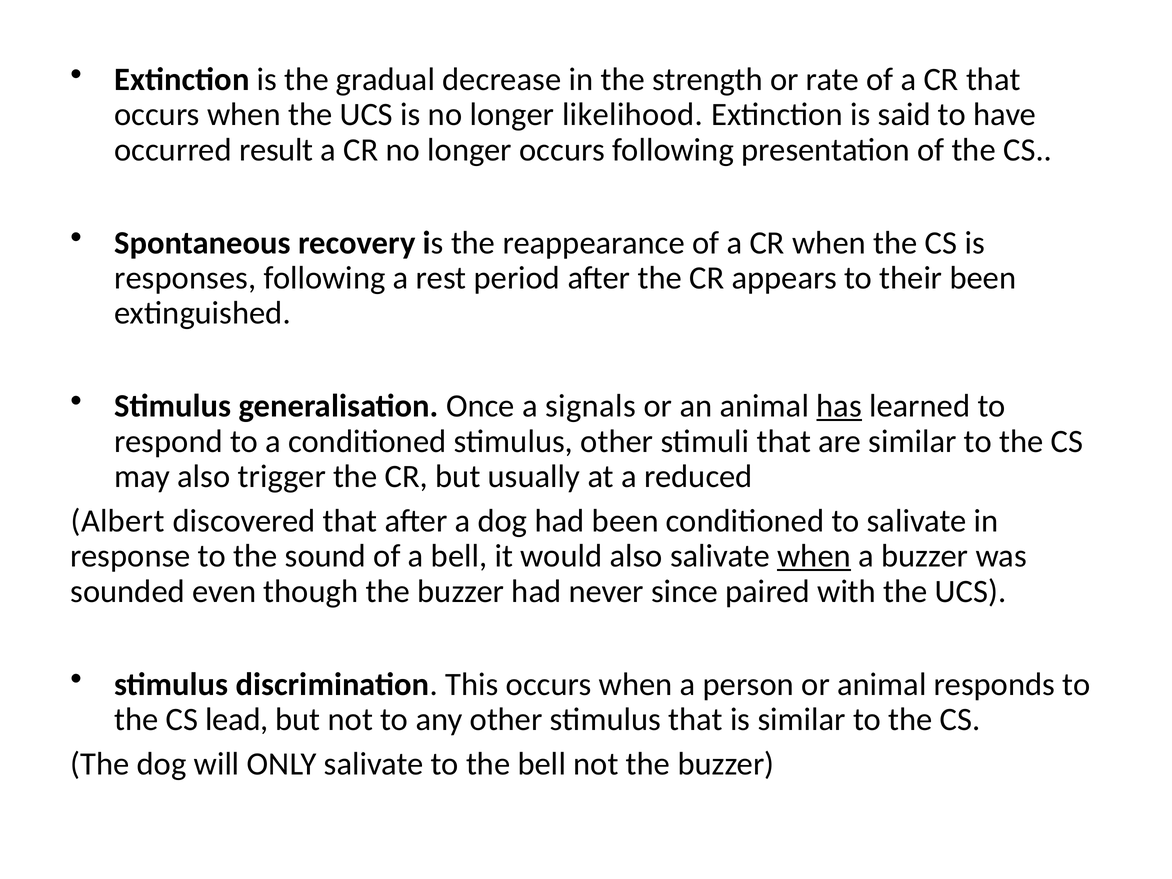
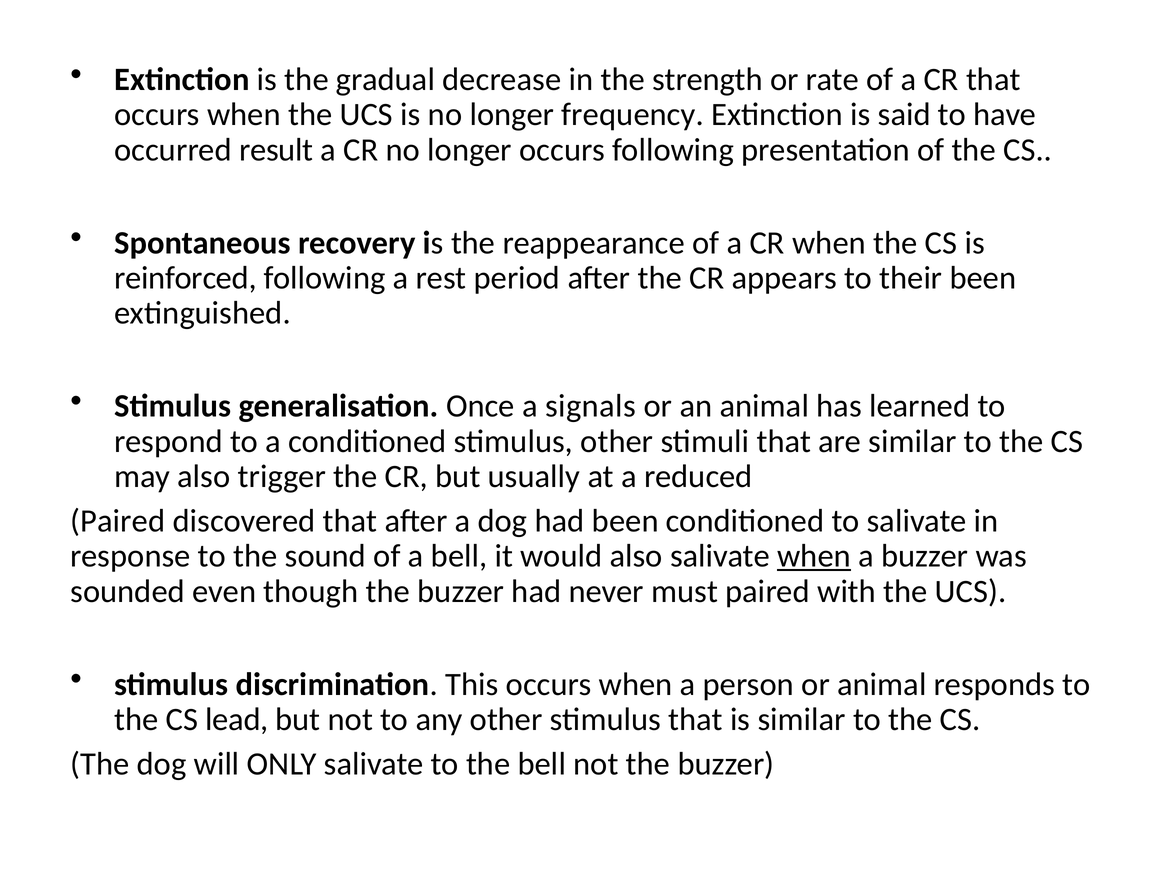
likelihood: likelihood -> frequency (633, 115)
responses: responses -> reinforced (185, 278)
has underline: present -> none (839, 406)
Albert: Albert -> Paired (118, 521)
since: since -> must (685, 591)
